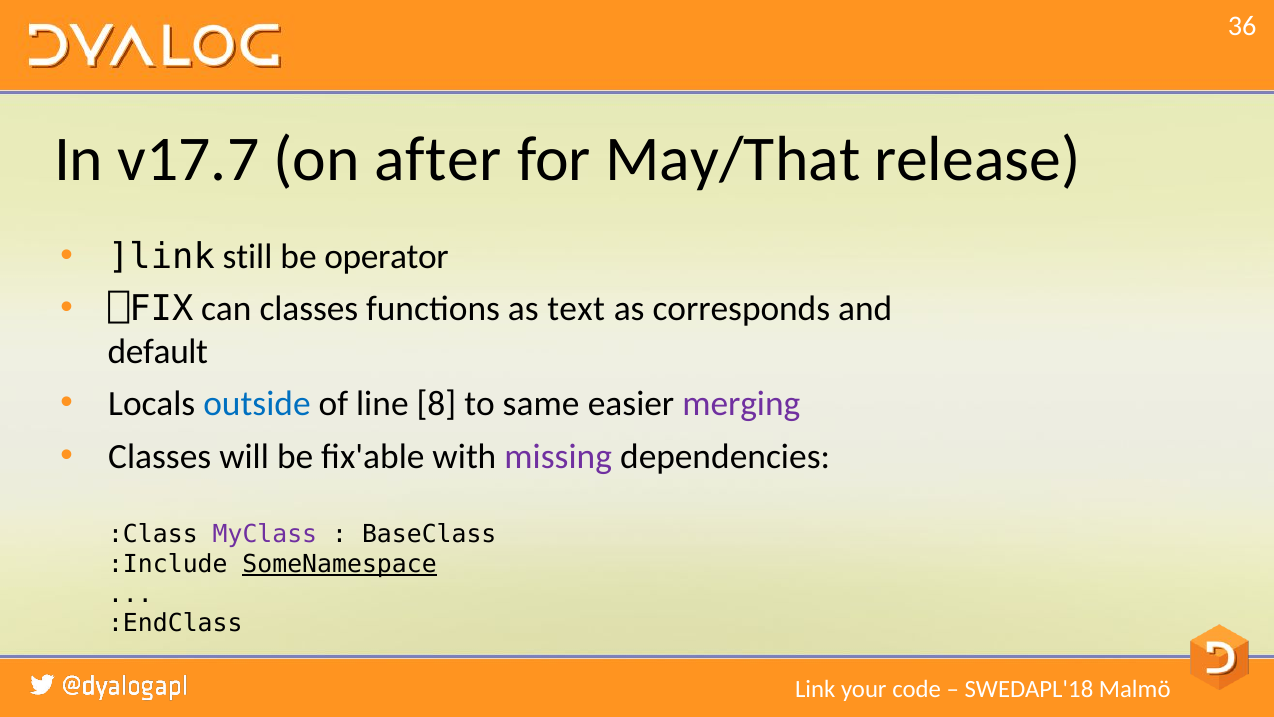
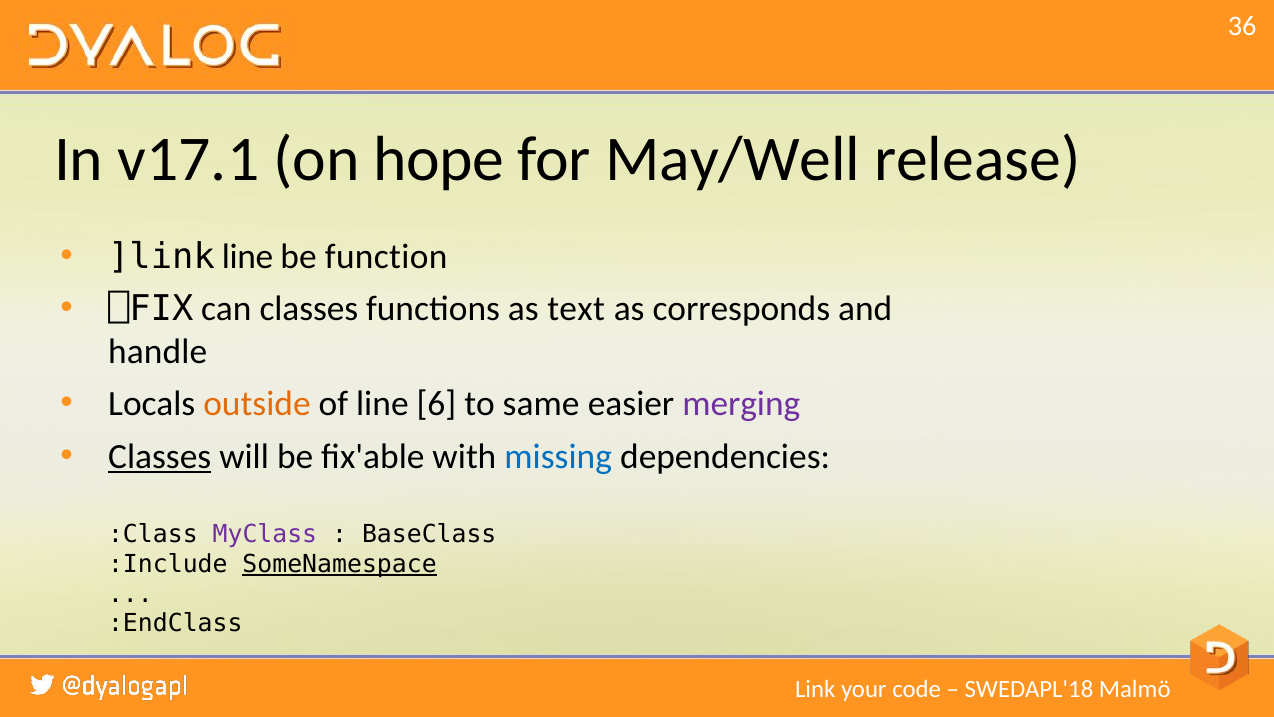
v17.7: v17.7 -> v17.1 (189, 160)
after: after -> hope (439, 160)
May/That: May/That -> May/Well (733, 160)
]link still: still -> line (248, 257)
operator: operator -> function (386, 257)
default: default -> handle (158, 352)
outside colour: blue -> orange (257, 404)
8: 8 -> 6 (436, 404)
Classes underline: none -> present (160, 456)
missing colour: purple -> blue (558, 456)
